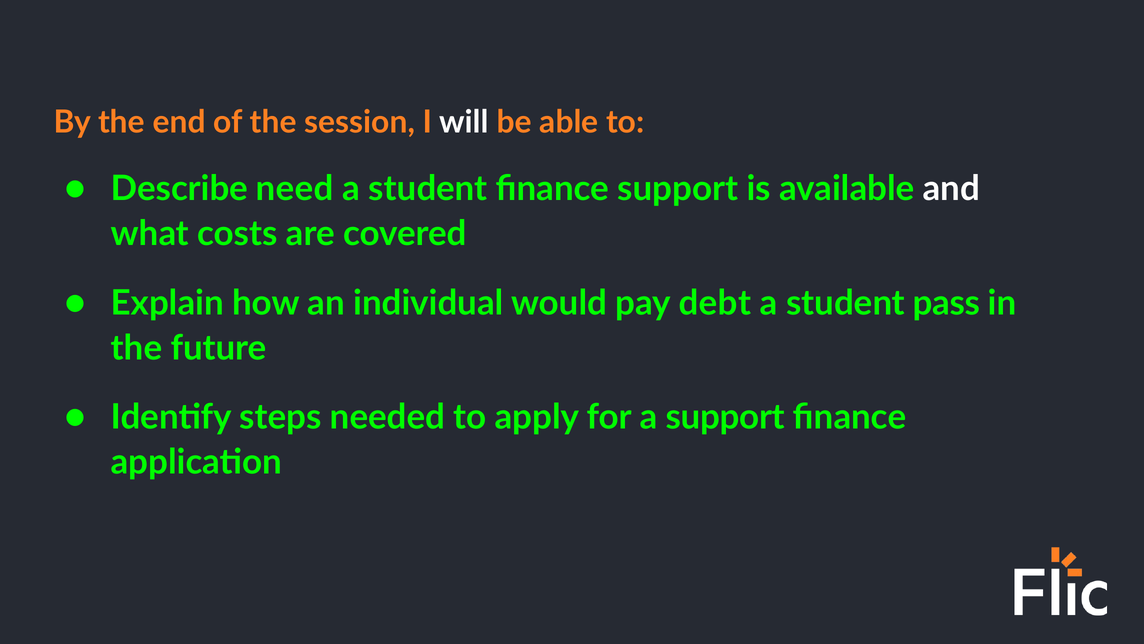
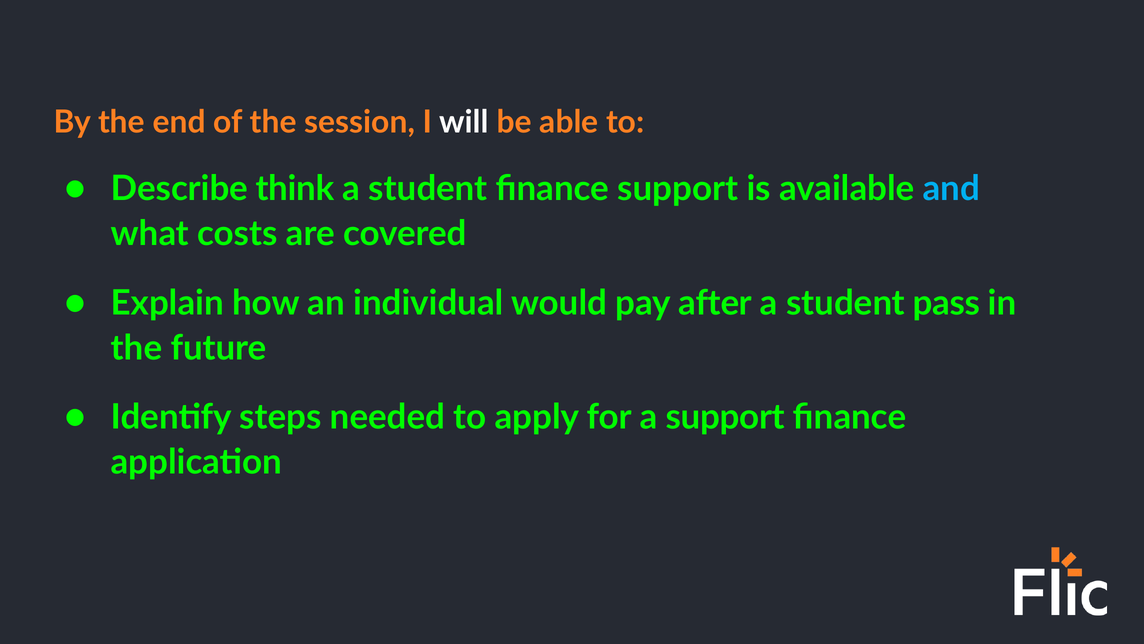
need: need -> think (295, 189)
and colour: white -> light blue (951, 189)
debt: debt -> after (715, 303)
